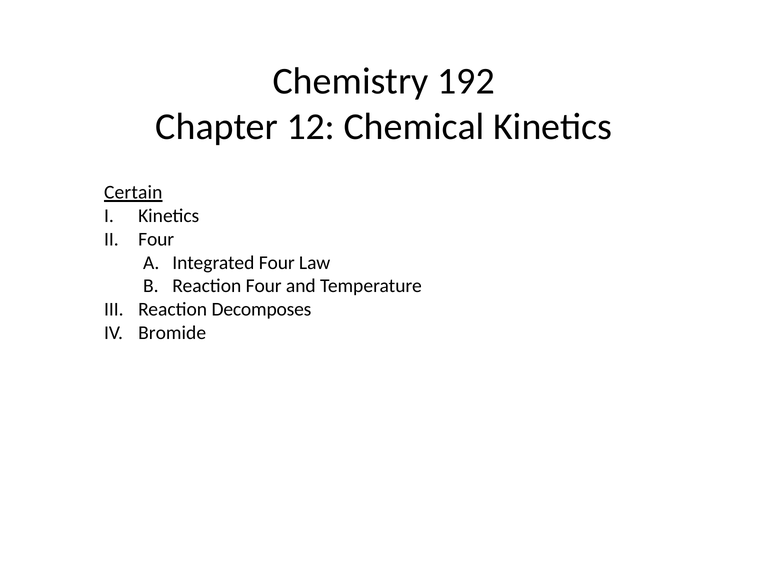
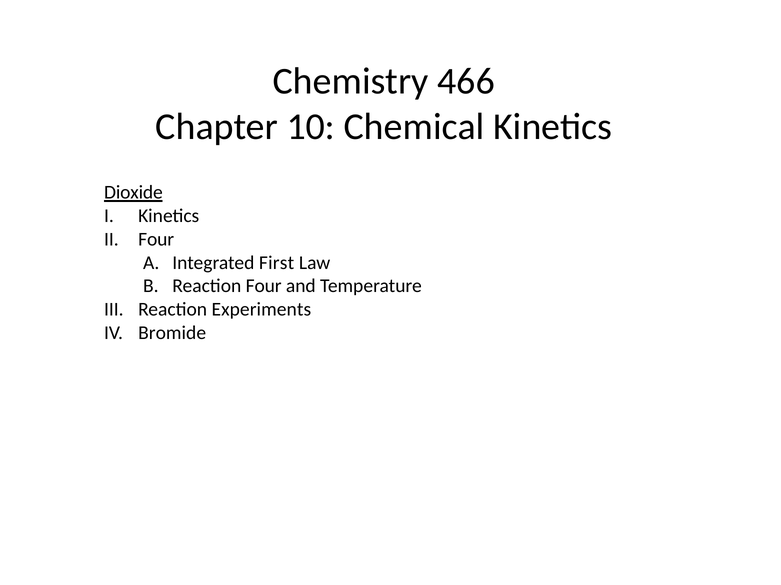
192: 192 -> 466 (466, 81)
12: 12 -> 10 (311, 127)
Certain: Certain -> Dioxide (133, 193)
Integrated Four: Four -> First (277, 263)
Decomposes: Decomposes -> Experiments (261, 310)
